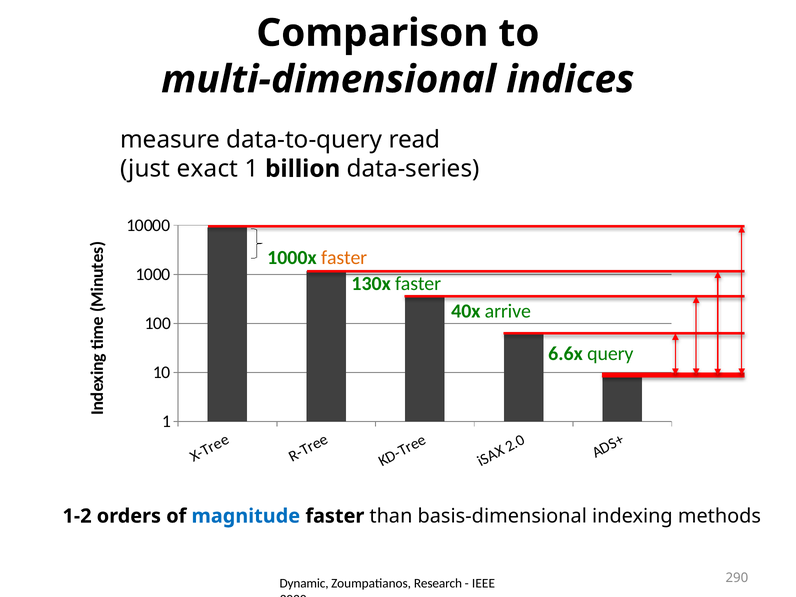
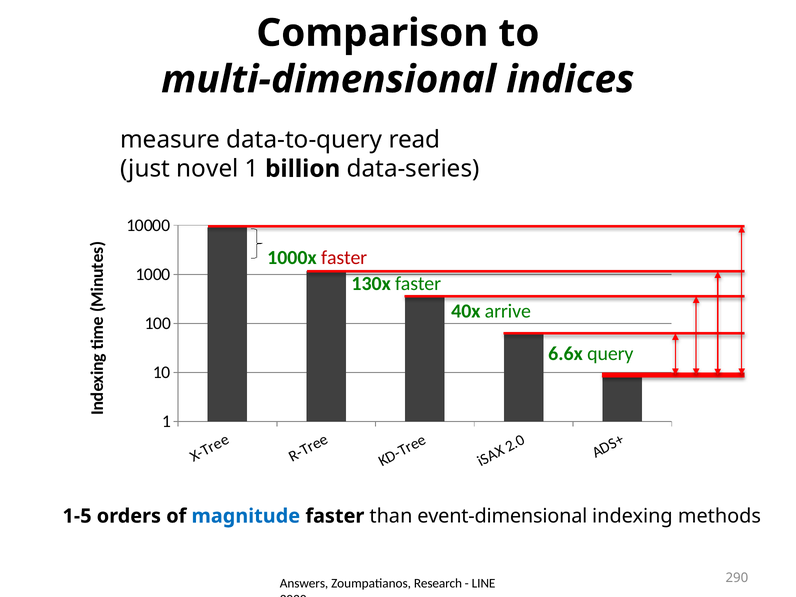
exact: exact -> novel (207, 169)
faster colour: orange -> red (344, 258)
1-2: 1-2 -> 1-5 (77, 516)
basis-dimensional: basis-dimensional -> event-dimensional (502, 516)
Dynamic: Dynamic -> Answers (304, 583)
IEEE: IEEE -> LINE (484, 583)
